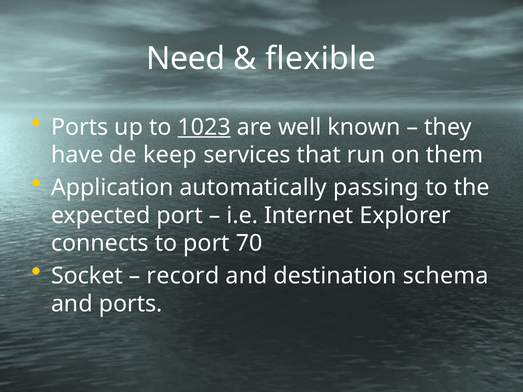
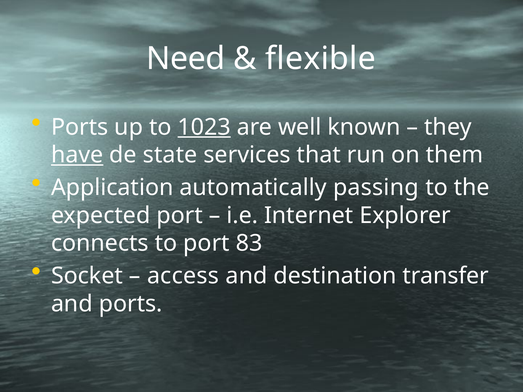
have underline: none -> present (77, 155)
keep: keep -> state (170, 155)
70: 70 -> 83 (249, 243)
record: record -> access (183, 276)
schema: schema -> transfer (446, 276)
